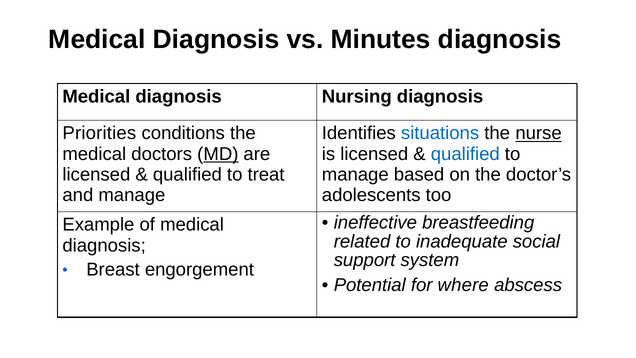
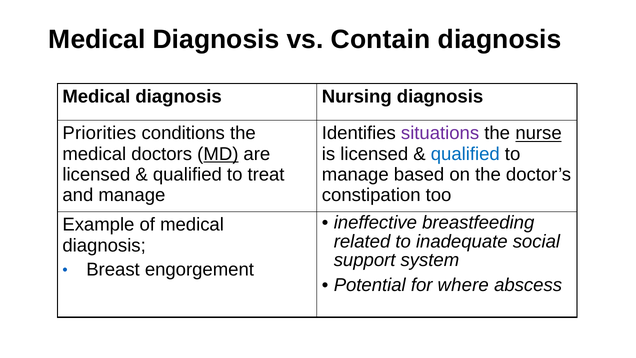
Minutes: Minutes -> Contain (381, 40)
situations colour: blue -> purple (440, 133)
adolescents: adolescents -> constipation (371, 195)
